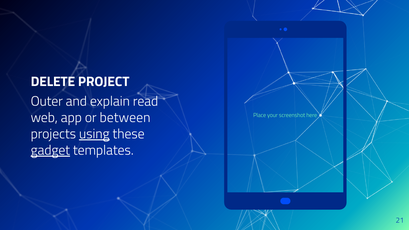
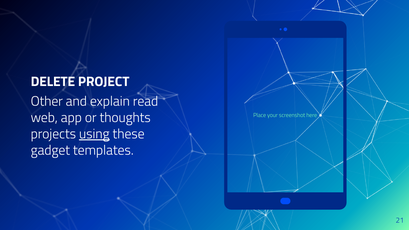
Outer: Outer -> Other (47, 101)
between: between -> thoughts (125, 118)
gadget underline: present -> none (50, 150)
